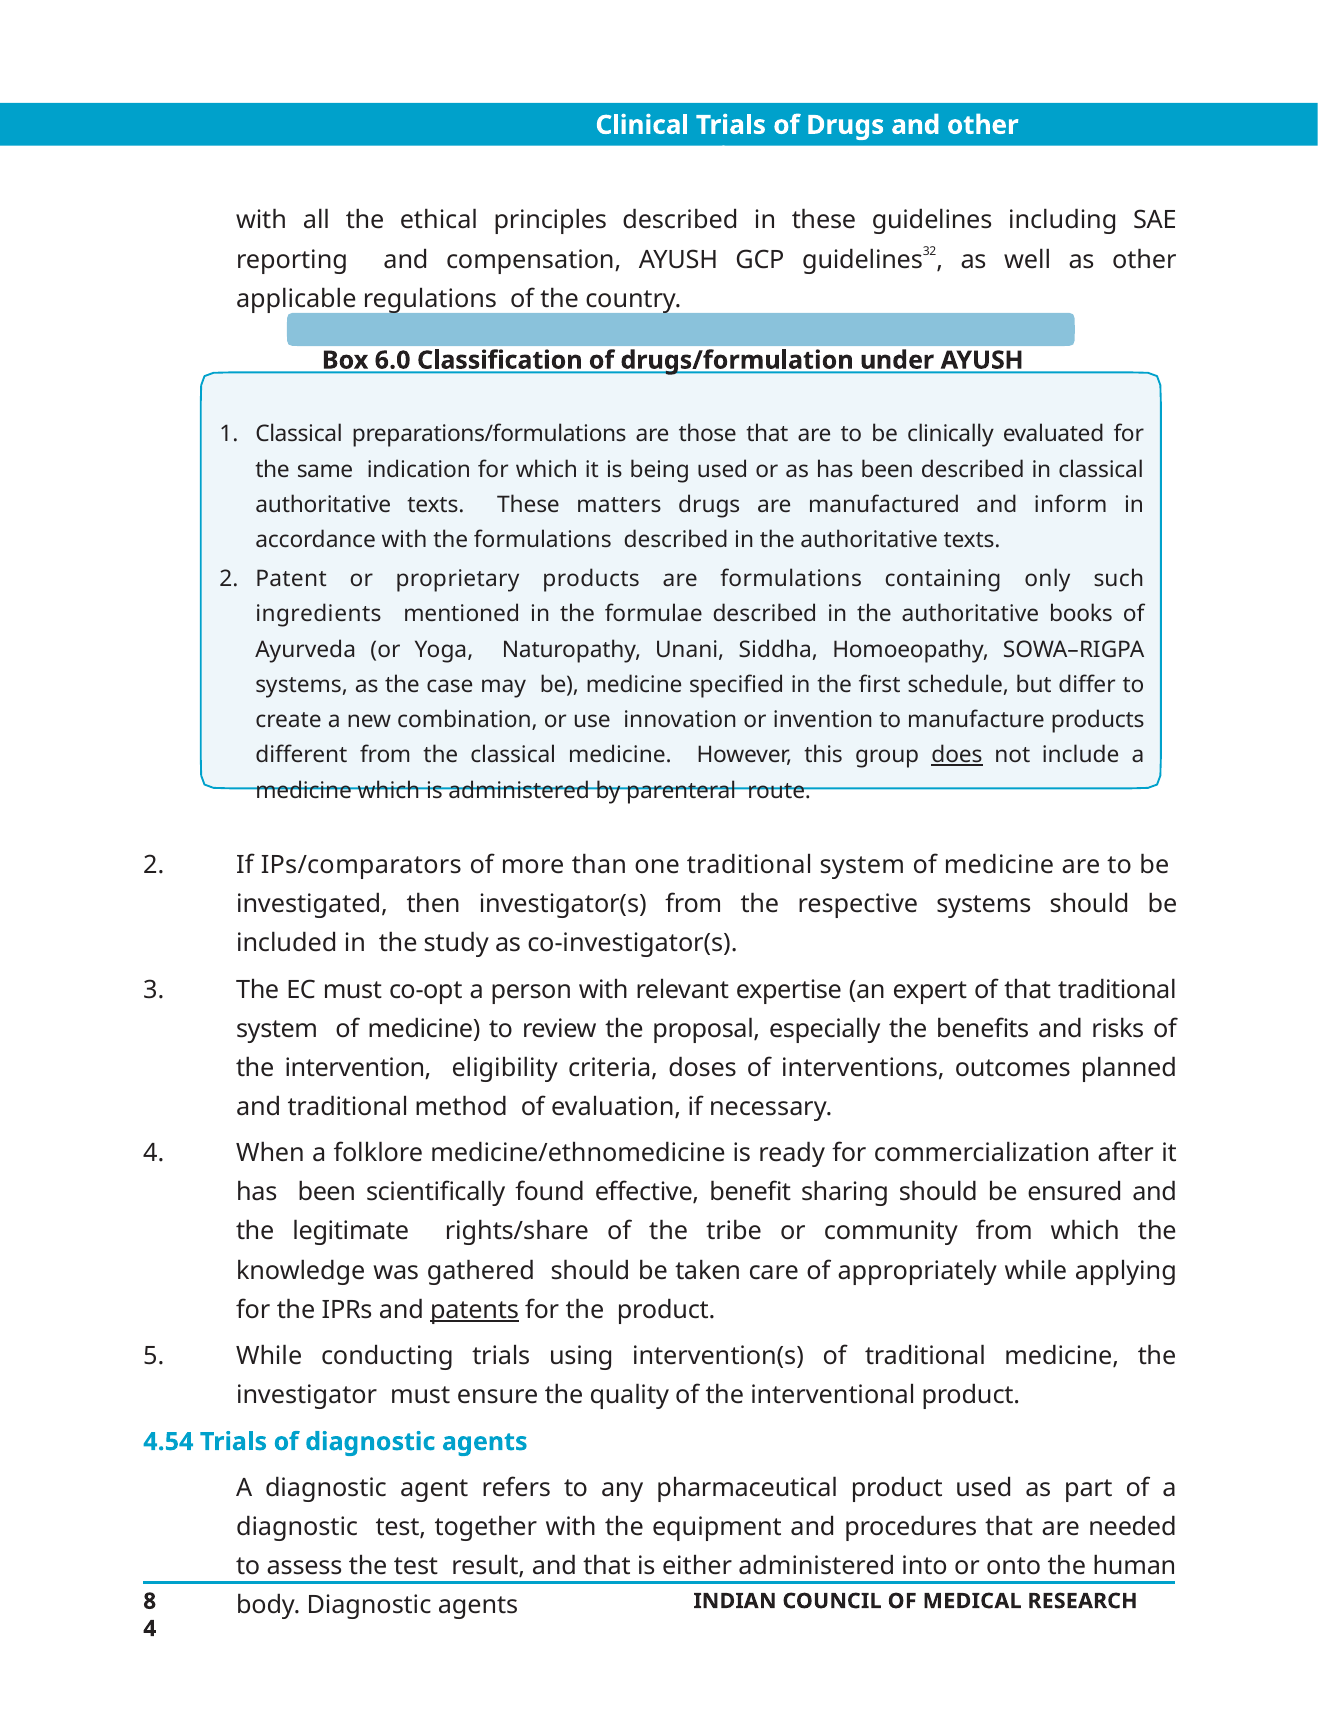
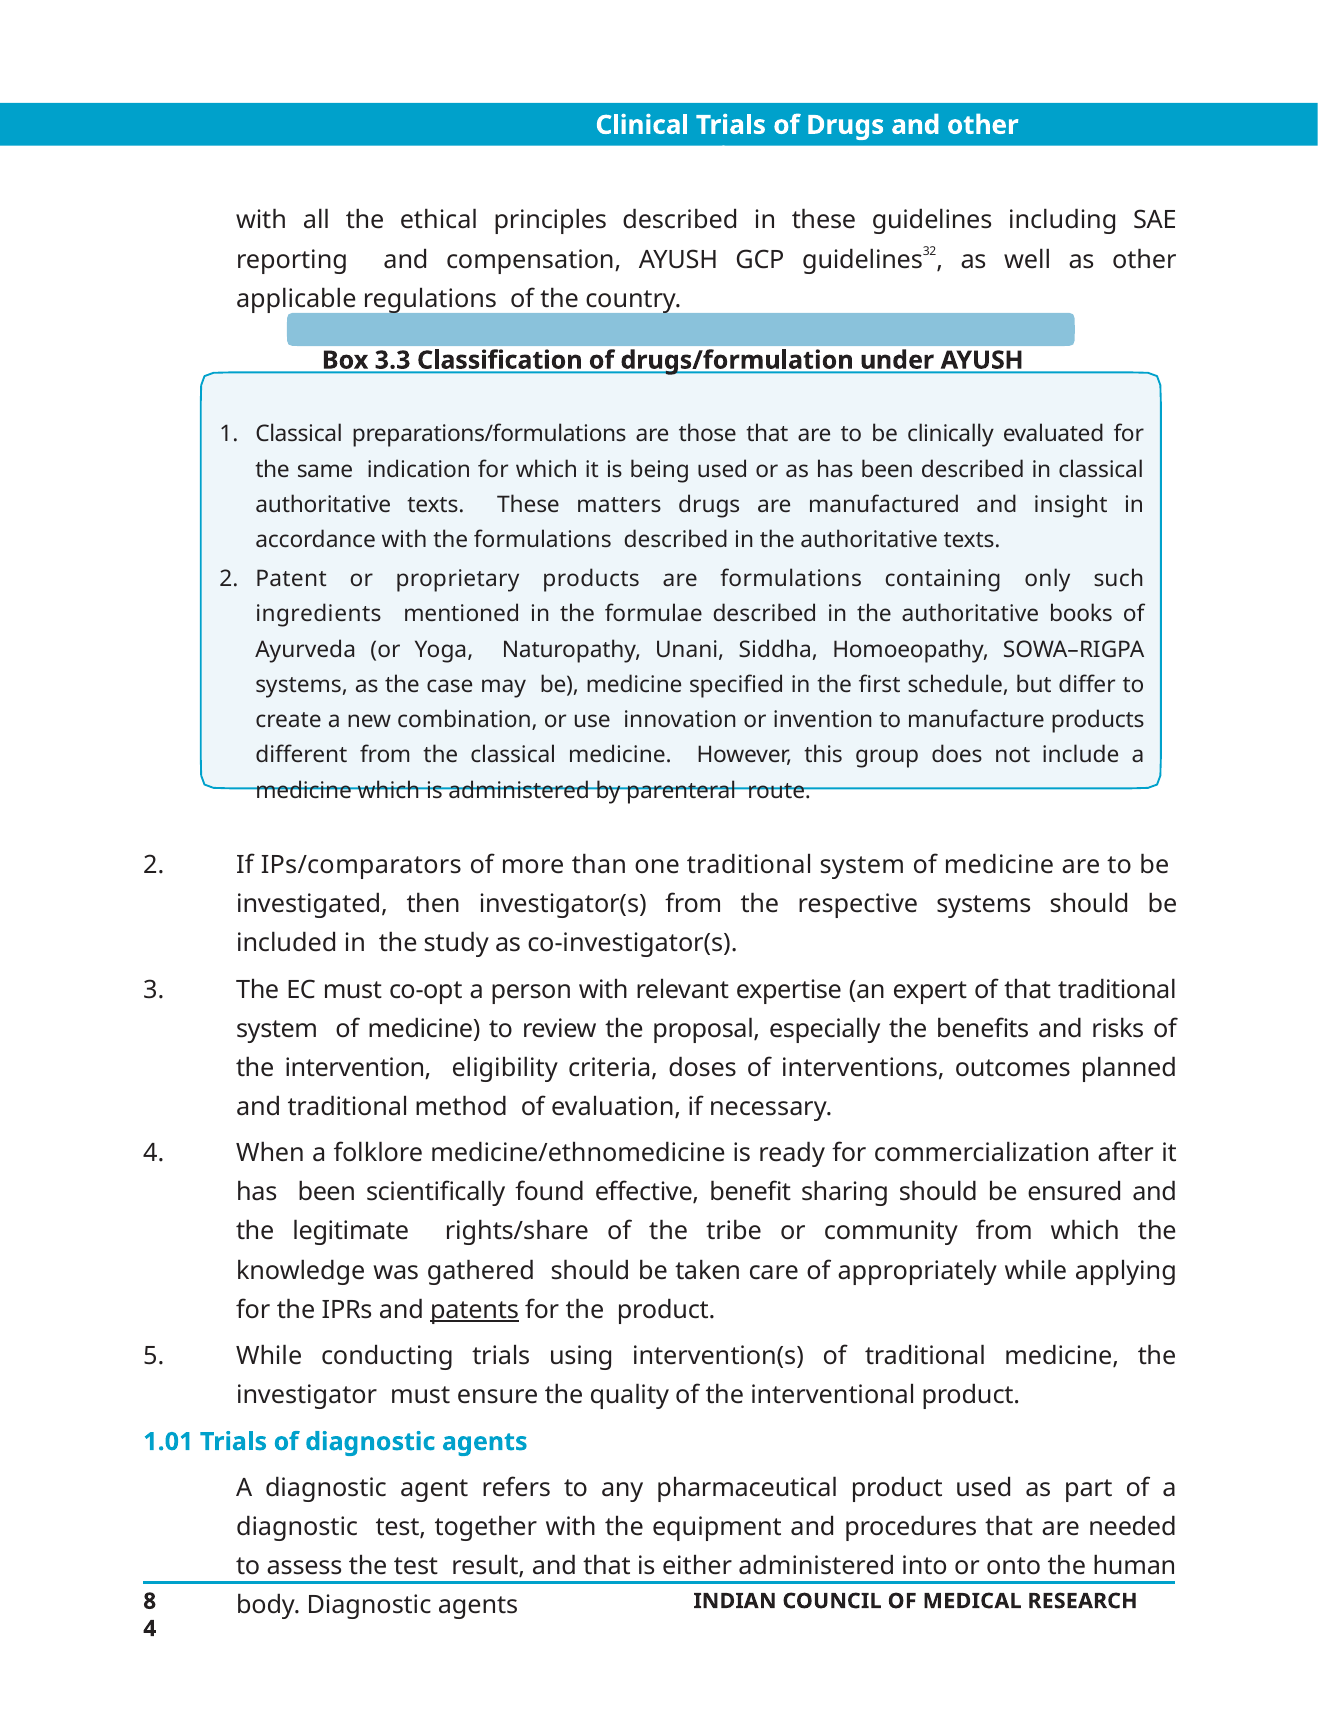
6.0: 6.0 -> 3.3 (393, 360)
inform: inform -> insight (1071, 505)
does underline: present -> none (957, 755)
4.54: 4.54 -> 1.01 (168, 1441)
